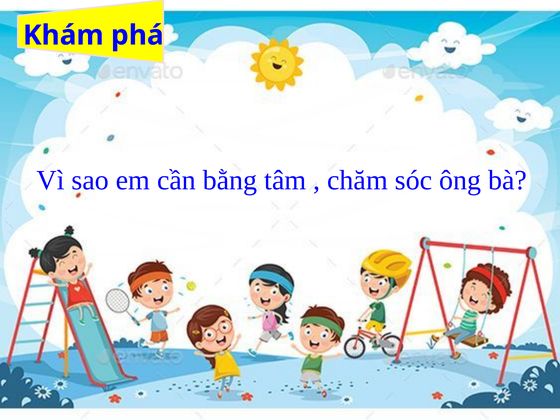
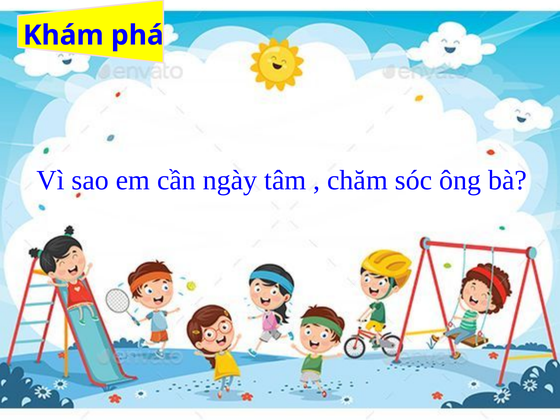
bằng: bằng -> ngày (230, 180)
